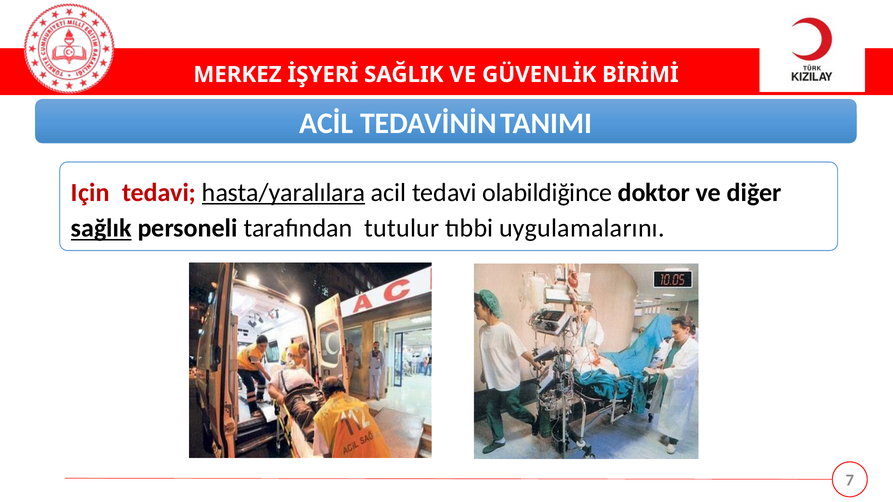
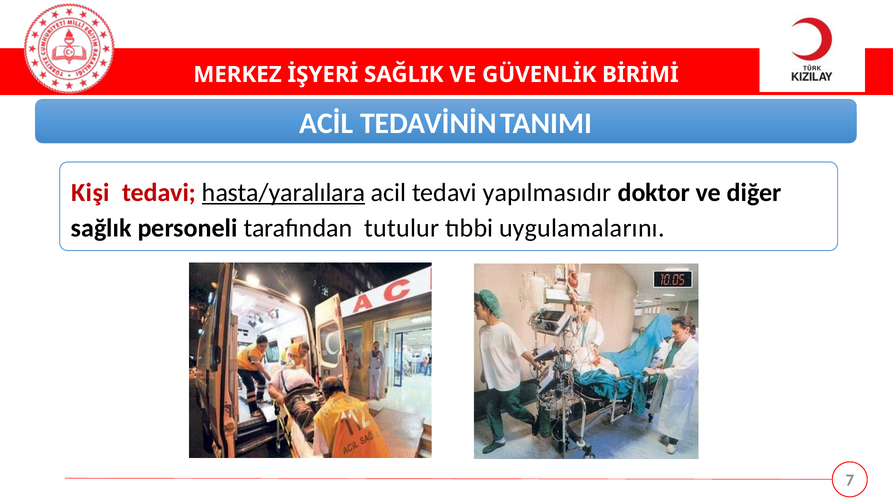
Için: Için -> Kişi (90, 193)
olabildiğince: olabildiğince -> yapılmasıdır (547, 193)
sağlık underline: present -> none (101, 229)
